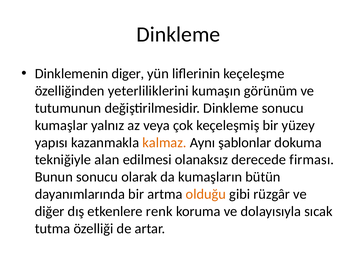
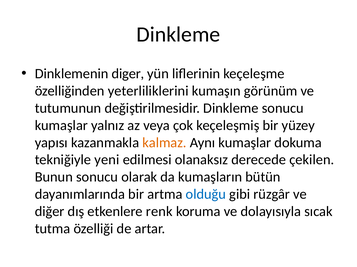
Aynı şablonlar: şablonlar -> kumaşlar (245, 143)
alan: alan -> yeni (107, 160)
firması: firması -> çekilen (312, 160)
olduğu colour: orange -> blue (206, 195)
